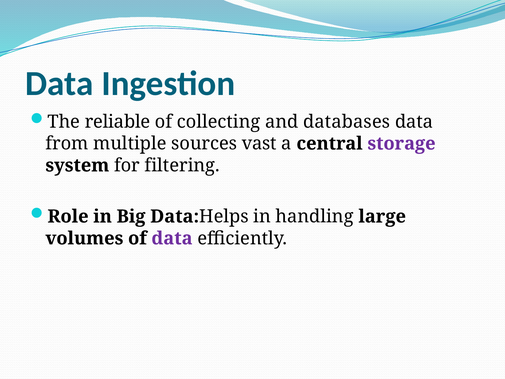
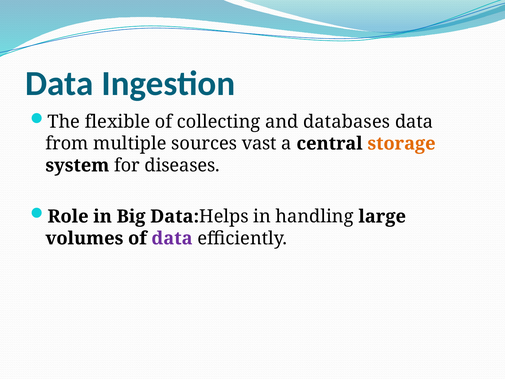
reliable: reliable -> flexible (117, 122)
storage colour: purple -> orange (401, 143)
filtering: filtering -> diseases (182, 165)
